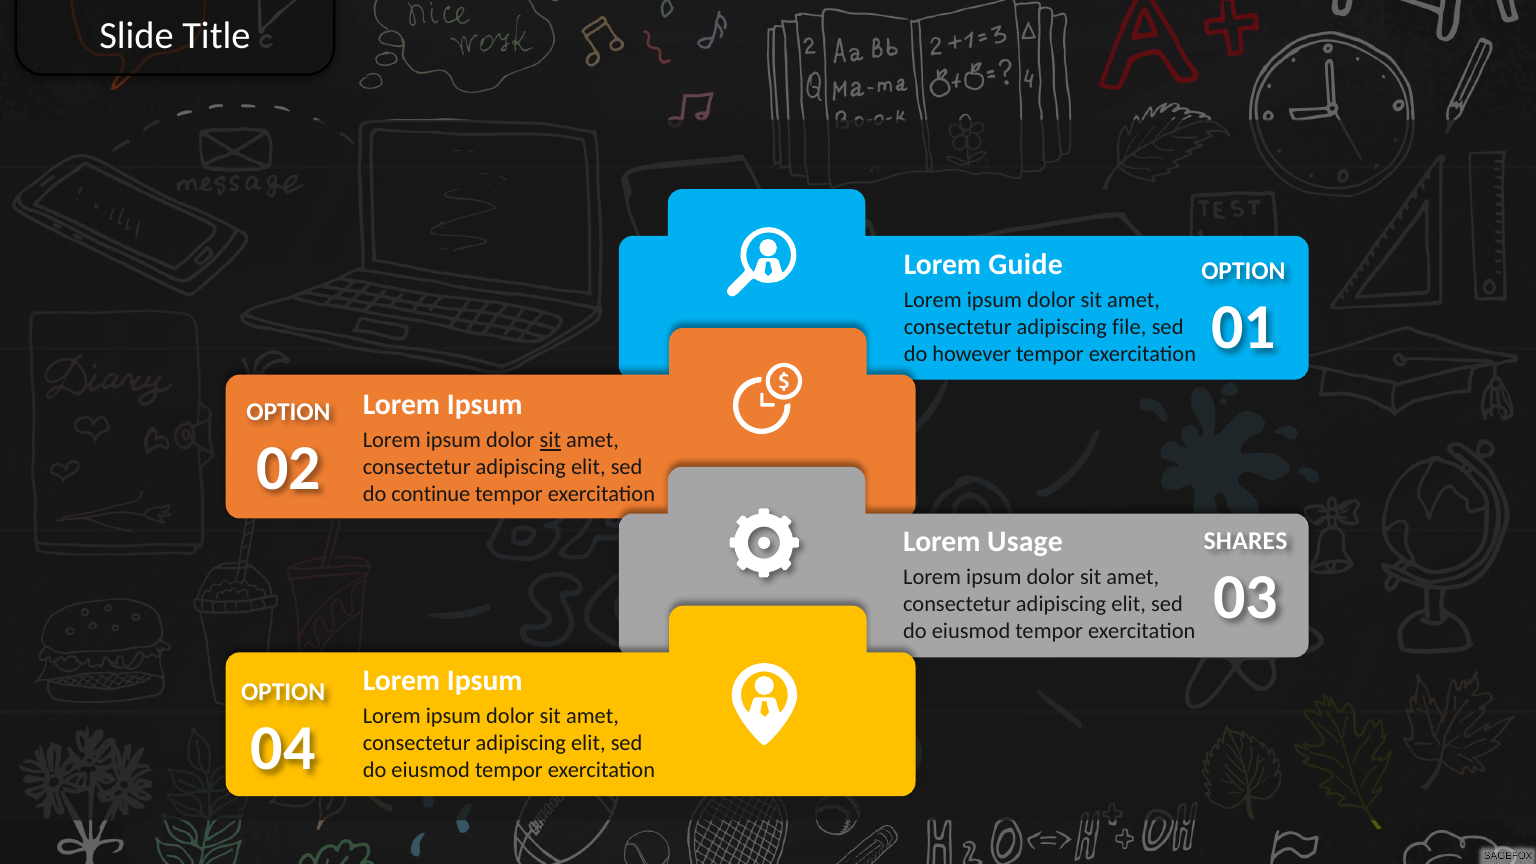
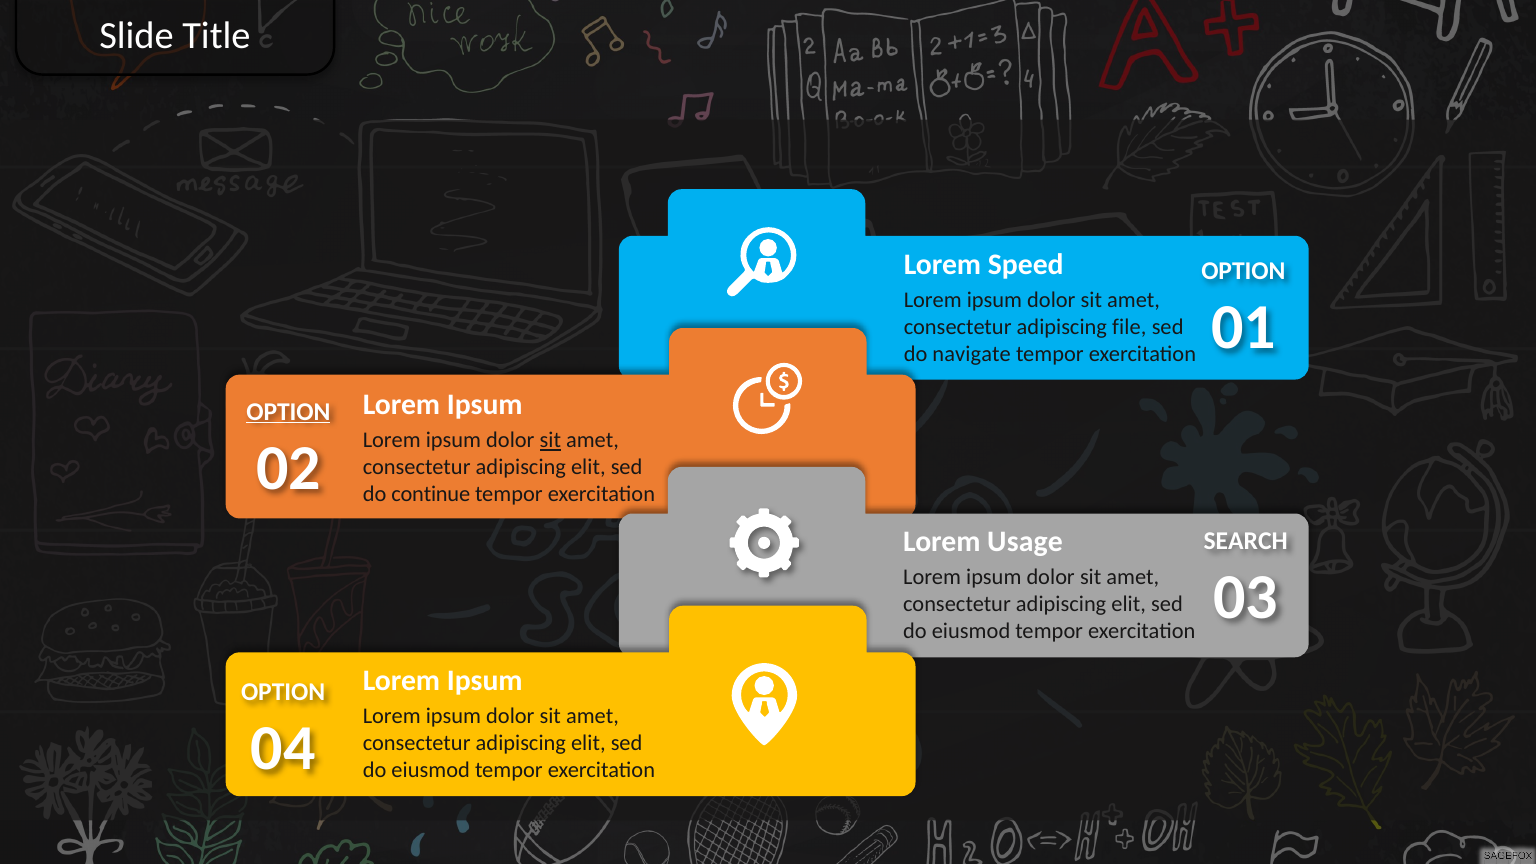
Guide: Guide -> Speed (1026, 265)
however: however -> navigate (972, 354)
OPTION underline: none -> present (288, 412)
SHARES: SHARES -> SEARCH (1246, 541)
